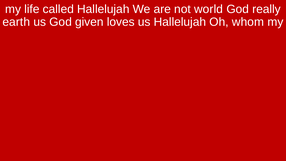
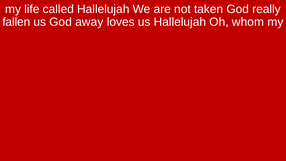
world: world -> taken (209, 9)
earth: earth -> fallen (16, 22)
given: given -> away (89, 22)
